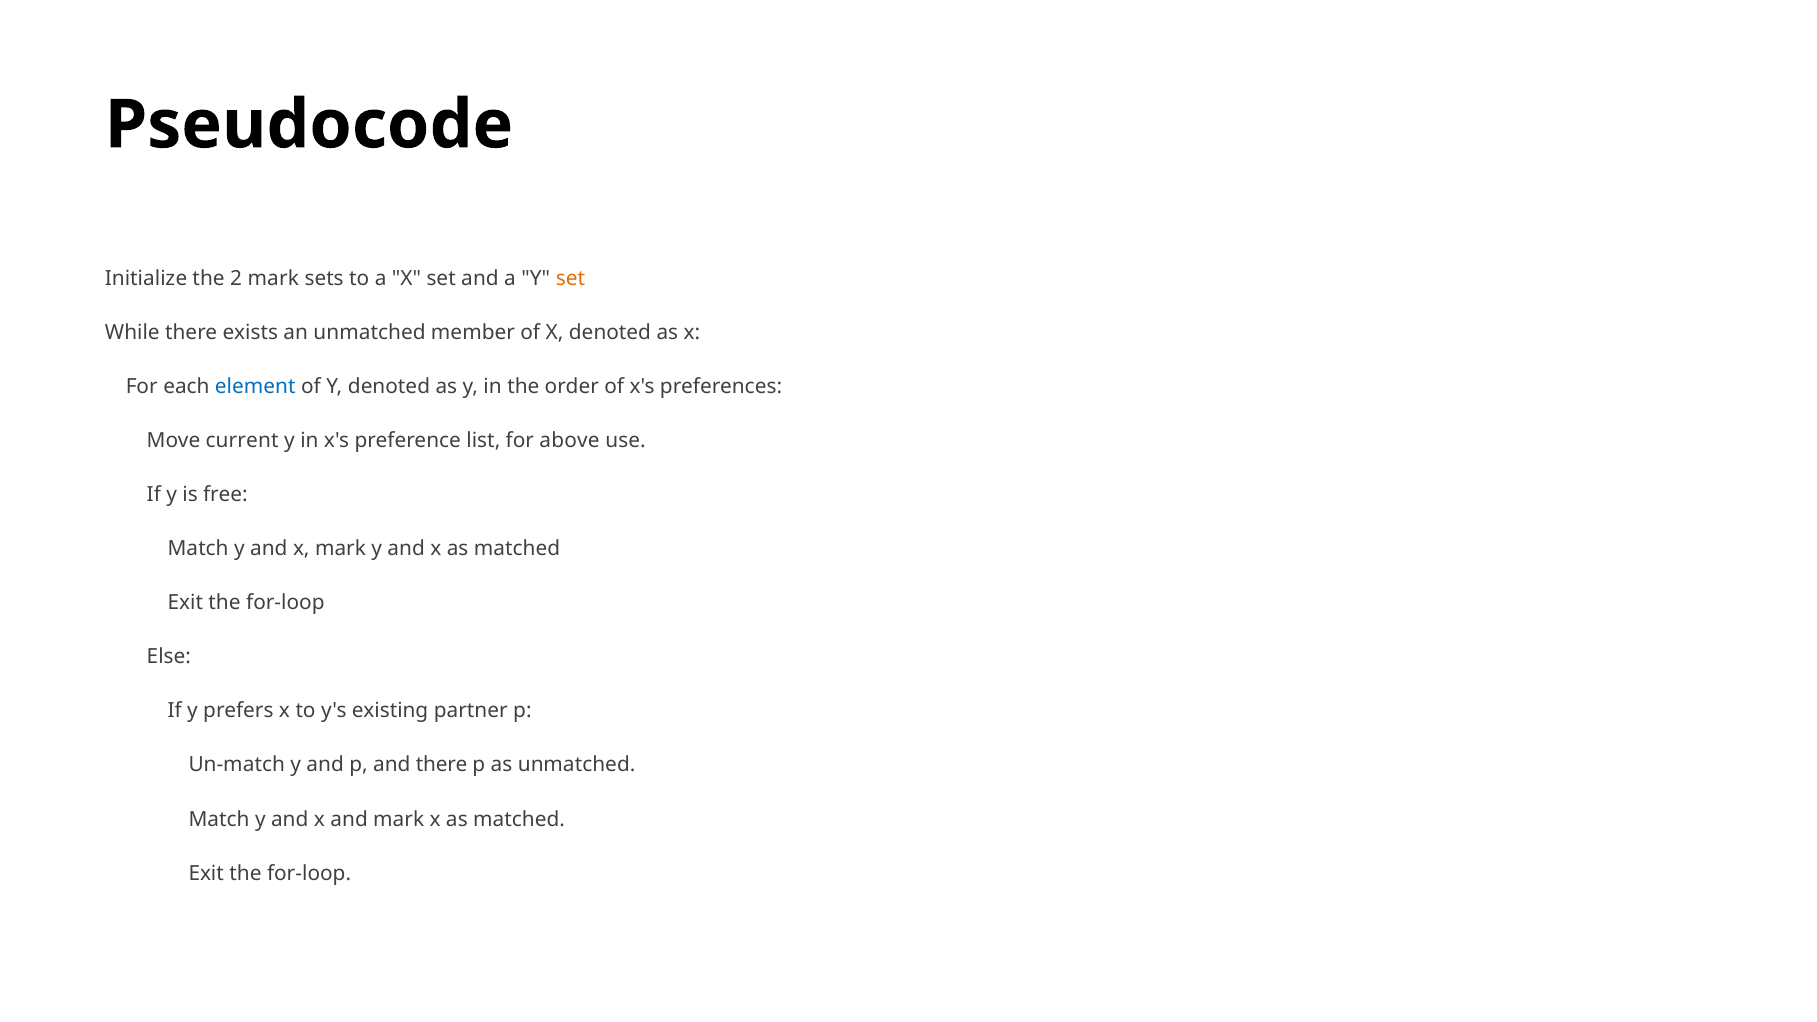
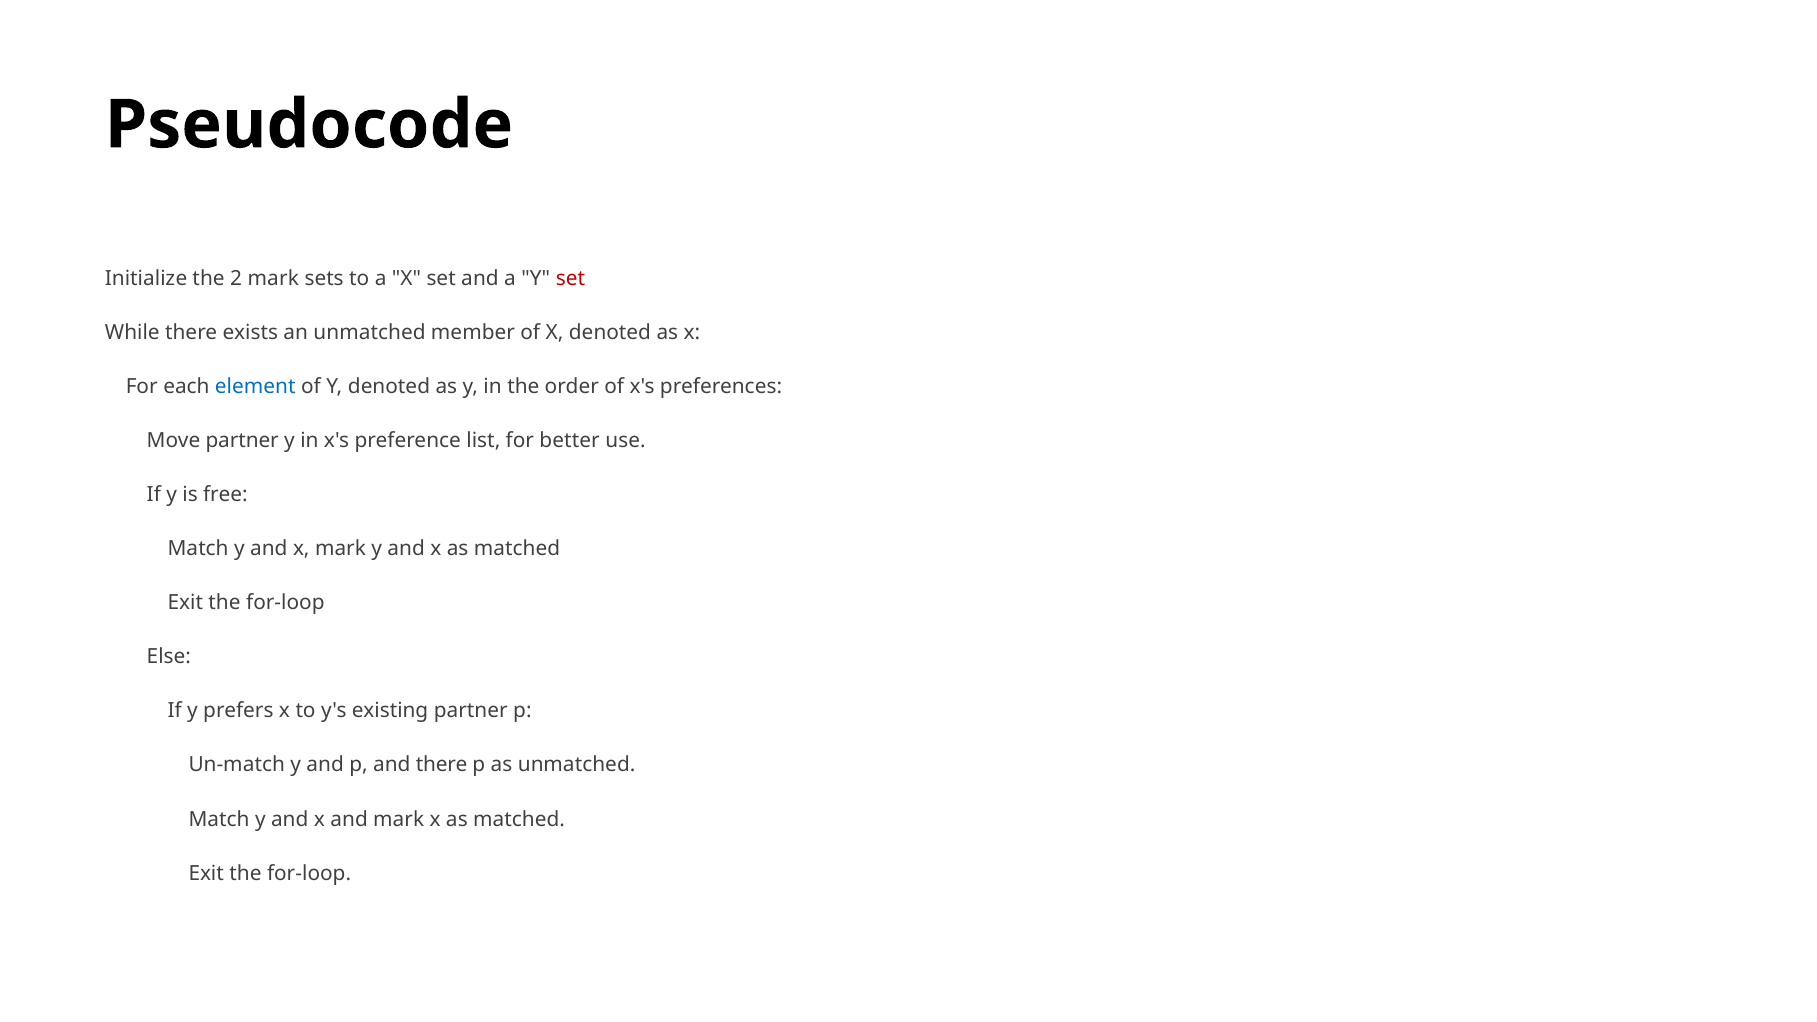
set colour: orange -> red (570, 279)
Move current: current -> partner (242, 441)
above: above -> better (570, 441)
